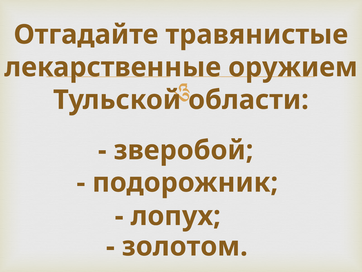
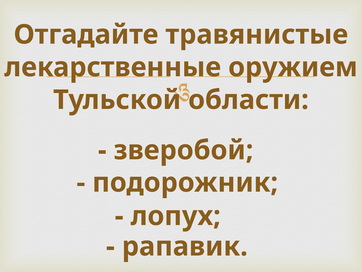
золотом: золотом -> рапавик (185, 246)
